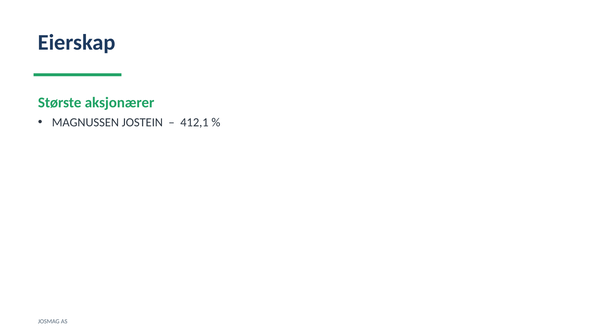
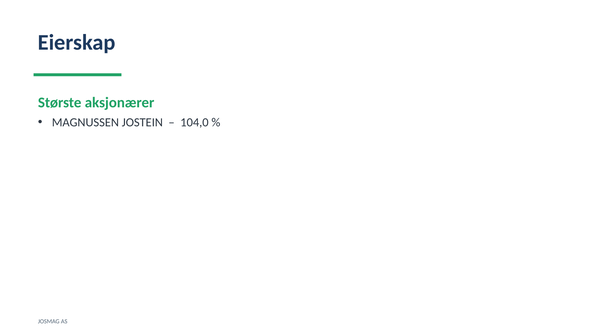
412,1: 412,1 -> 104,0 (194, 123)
